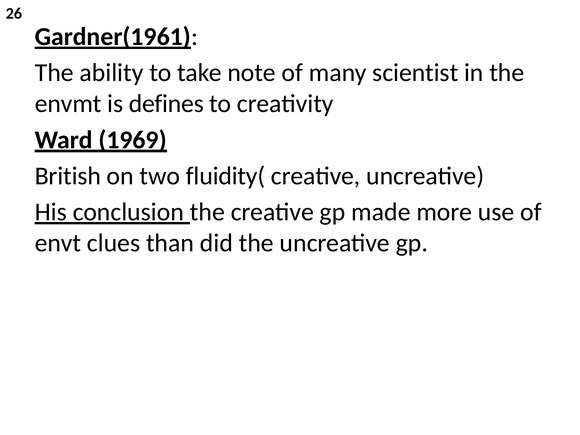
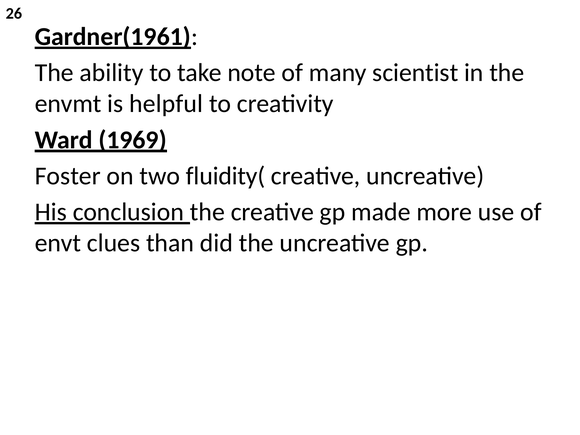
defines: defines -> helpful (166, 104)
British: British -> Foster (68, 176)
